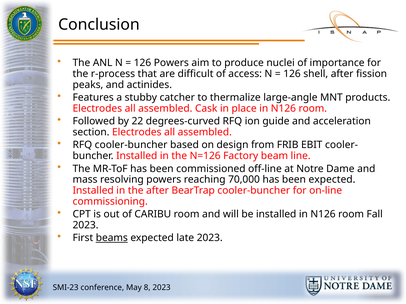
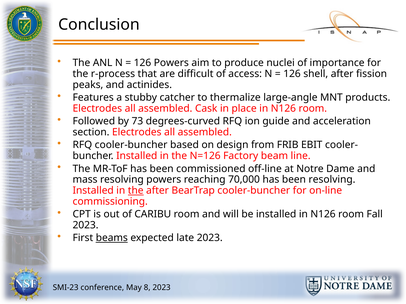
22: 22 -> 73 (137, 121)
been expected: expected -> resolving (332, 180)
the underline: none -> present (136, 191)
